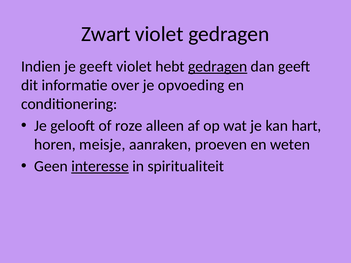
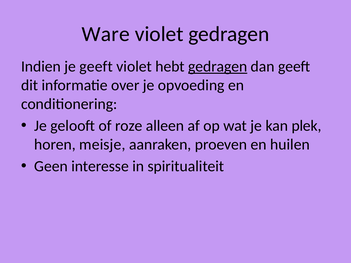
Zwart: Zwart -> Ware (106, 34)
hart: hart -> plek (306, 126)
weten: weten -> huilen (290, 145)
interesse underline: present -> none (100, 166)
